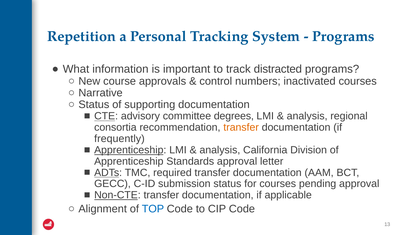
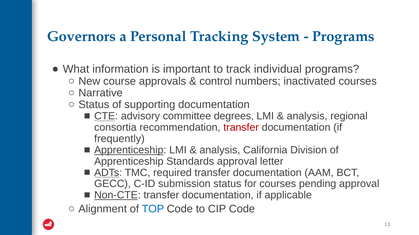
Repetition: Repetition -> Governors (81, 37)
distracted: distracted -> individual (278, 69)
transfer colour: orange -> red (241, 128)
